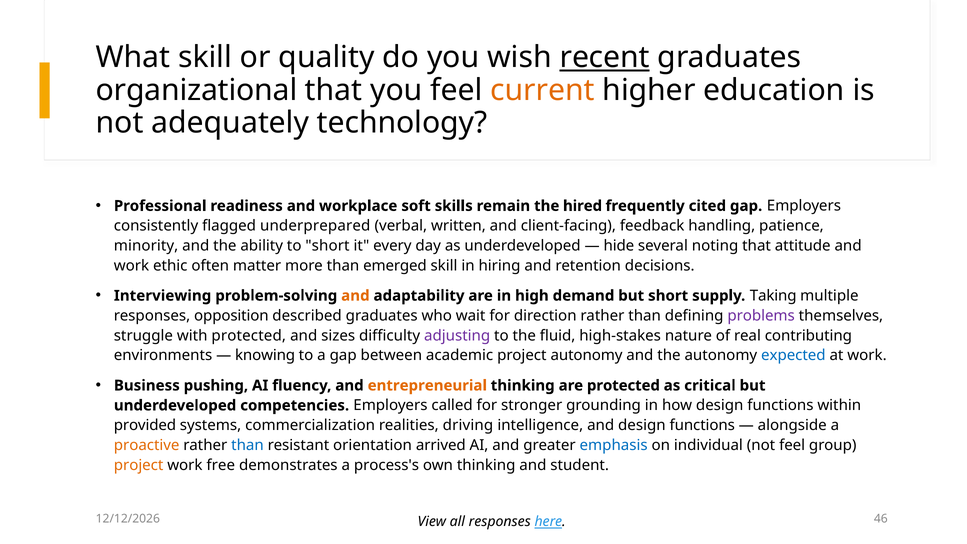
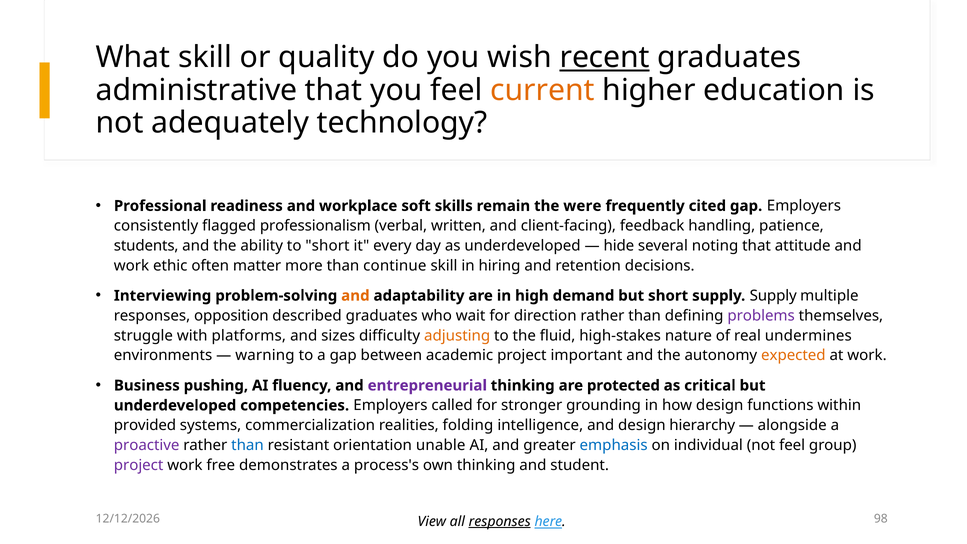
organizational: organizational -> administrative (197, 90)
hired: hired -> were (582, 206)
underprepared: underprepared -> professionalism (315, 226)
minority: minority -> students (146, 246)
emerged: emerged -> continue (395, 266)
supply Taking: Taking -> Supply (773, 296)
with protected: protected -> platforms (249, 336)
adjusting colour: purple -> orange (457, 336)
contributing: contributing -> undermines (808, 336)
knowing: knowing -> warning (265, 355)
project autonomy: autonomy -> important (586, 355)
expected colour: blue -> orange (793, 355)
entrepreneurial colour: orange -> purple (427, 385)
driving: driving -> folding (468, 425)
and design functions: functions -> hierarchy (702, 425)
proactive colour: orange -> purple (147, 445)
arrived: arrived -> unable (441, 445)
project colour: orange -> purple (139, 465)
46: 46 -> 98 (881, 518)
responses underline: none -> present (500, 521)
